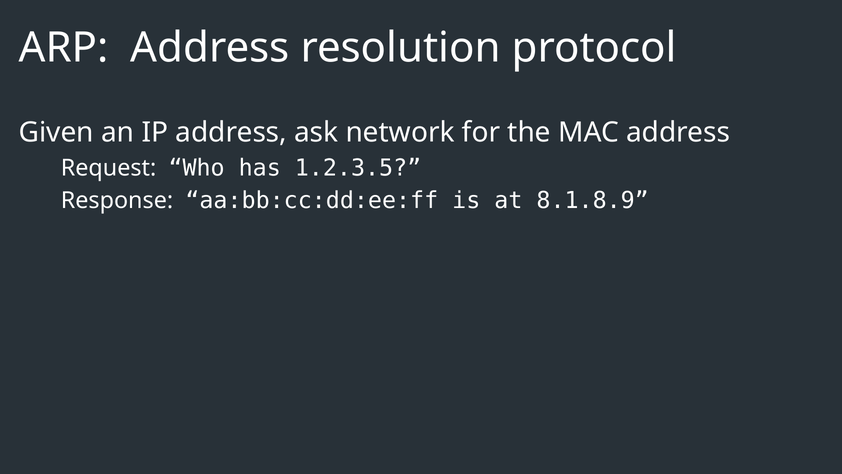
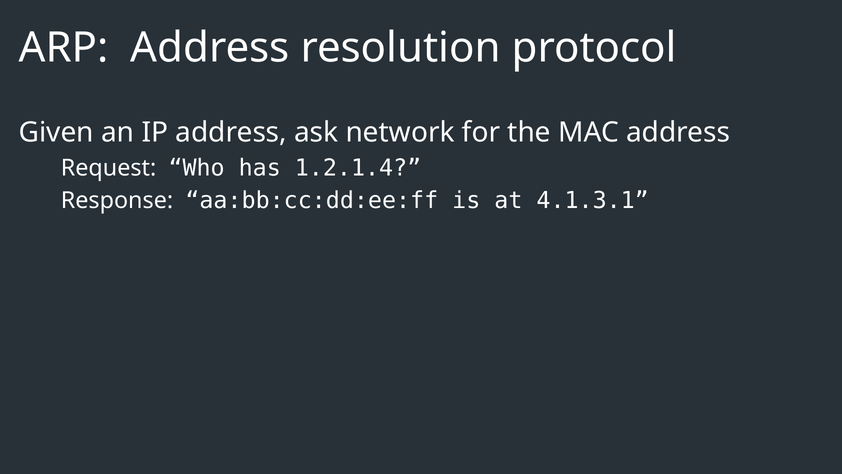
1.2.3.5: 1.2.3.5 -> 1.2.1.4 (358, 168)
8.1.8.9: 8.1.8.9 -> 4.1.3.1 (593, 200)
